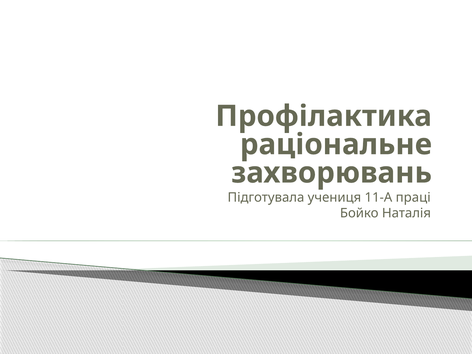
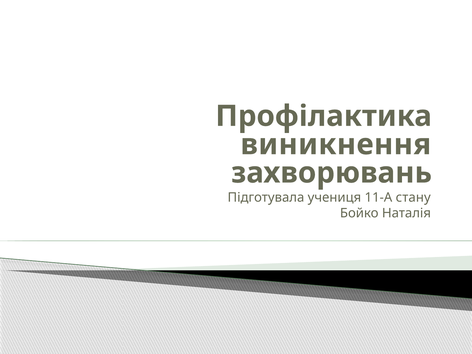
раціональне: раціональне -> виникнення (336, 144)
праці: праці -> стану (413, 198)
